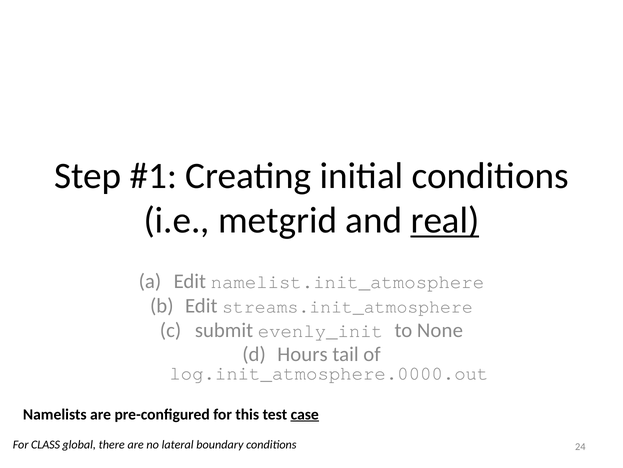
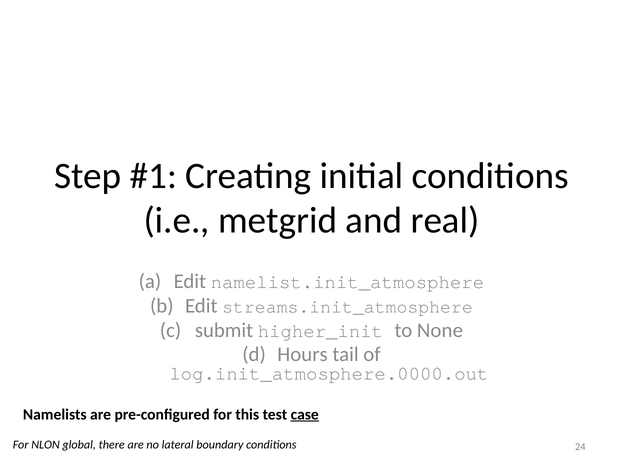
real underline: present -> none (445, 220)
evenly_init: evenly_init -> higher_init (320, 330)
CLASS: CLASS -> NLON (46, 444)
